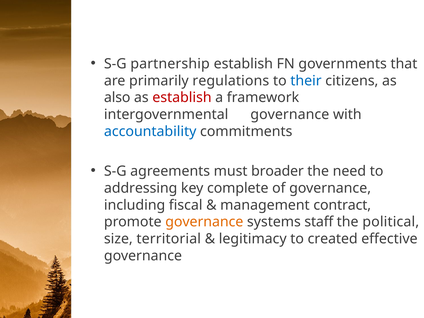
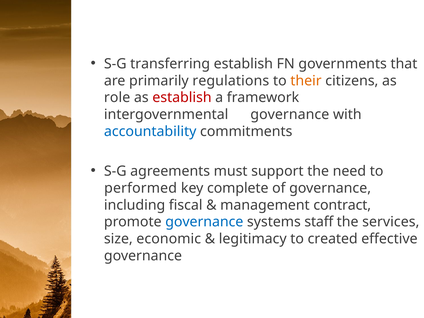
partnership: partnership -> transferring (170, 64)
their colour: blue -> orange (306, 81)
also: also -> role (117, 98)
broader: broader -> support (277, 171)
addressing: addressing -> performed (141, 188)
governance colour: orange -> blue (204, 222)
political: political -> services (391, 222)
territorial: territorial -> economic (169, 239)
